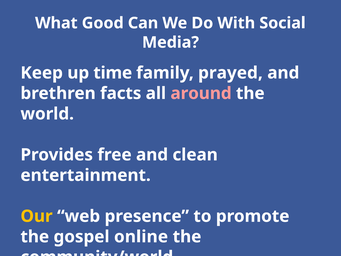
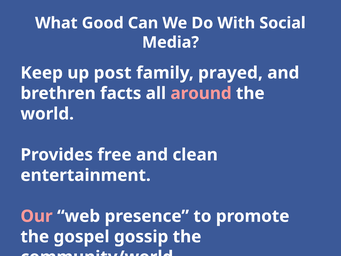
time: time -> post (113, 73)
Our colour: yellow -> pink (37, 216)
online: online -> gossip (141, 236)
